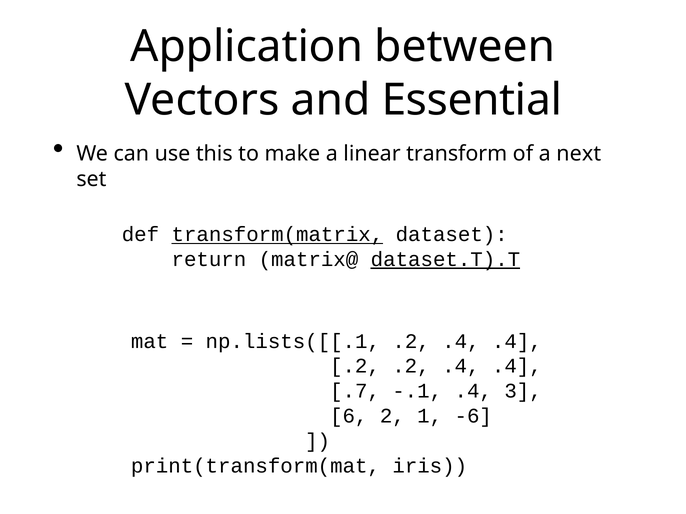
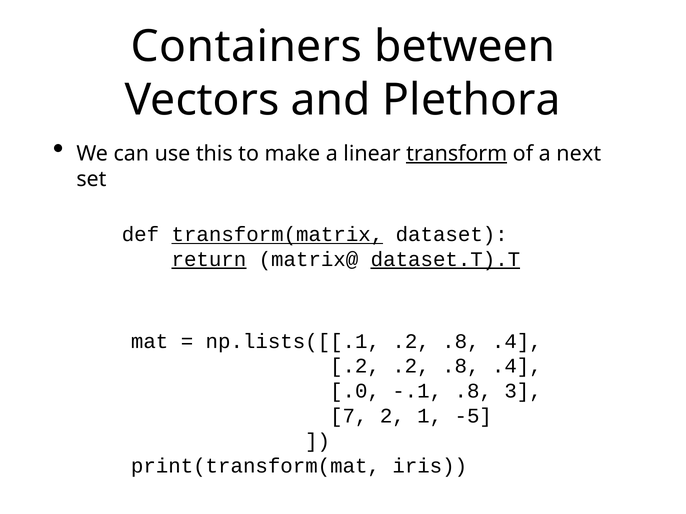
Application: Application -> Containers (246, 47)
Essential: Essential -> Plethora (472, 100)
transform underline: none -> present (457, 154)
return underline: none -> present (209, 260)
.4: .4 -> .8 (461, 342)
.2 .2 .4: .4 -> .8 (461, 366)
.7: .7 -> .0 (355, 391)
-.1 .4: .4 -> .8 (473, 391)
6: 6 -> 7 (349, 416)
-6: -6 -> -5 (473, 416)
